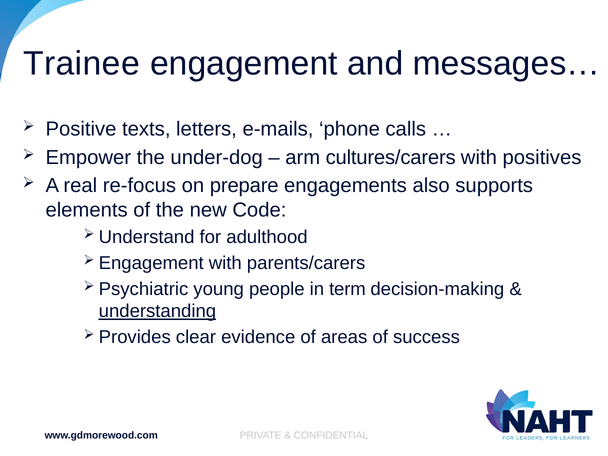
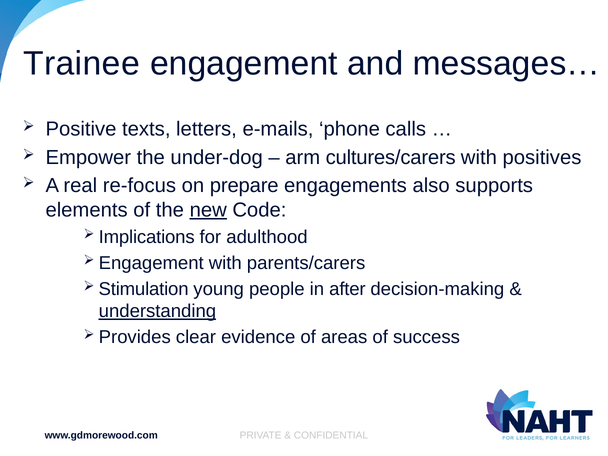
new underline: none -> present (208, 210)
Understand: Understand -> Implications (147, 237)
Psychiatric: Psychiatric -> Stimulation (144, 289)
term: term -> after (347, 289)
